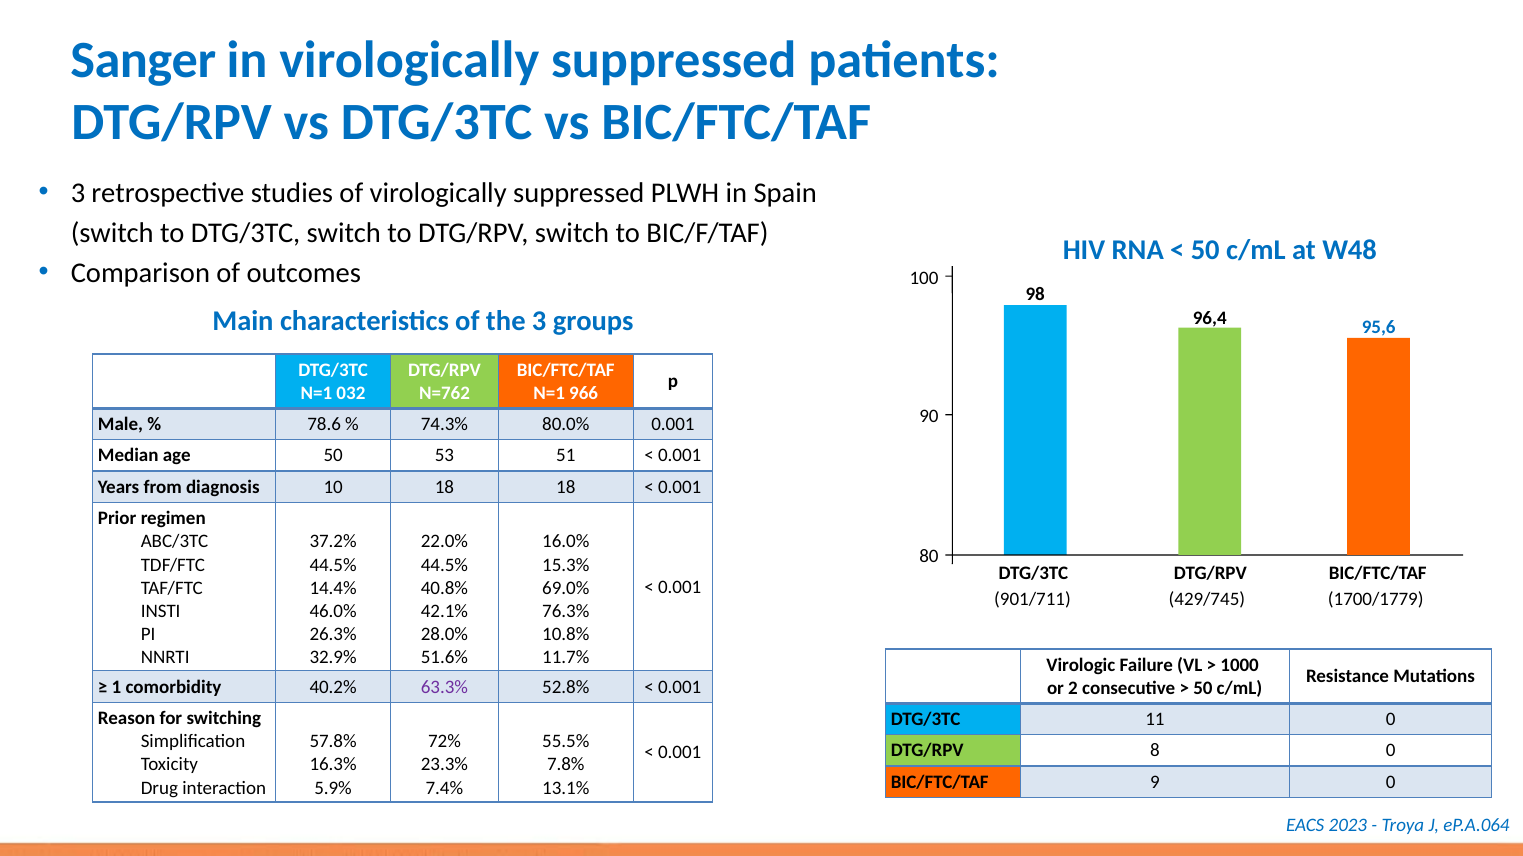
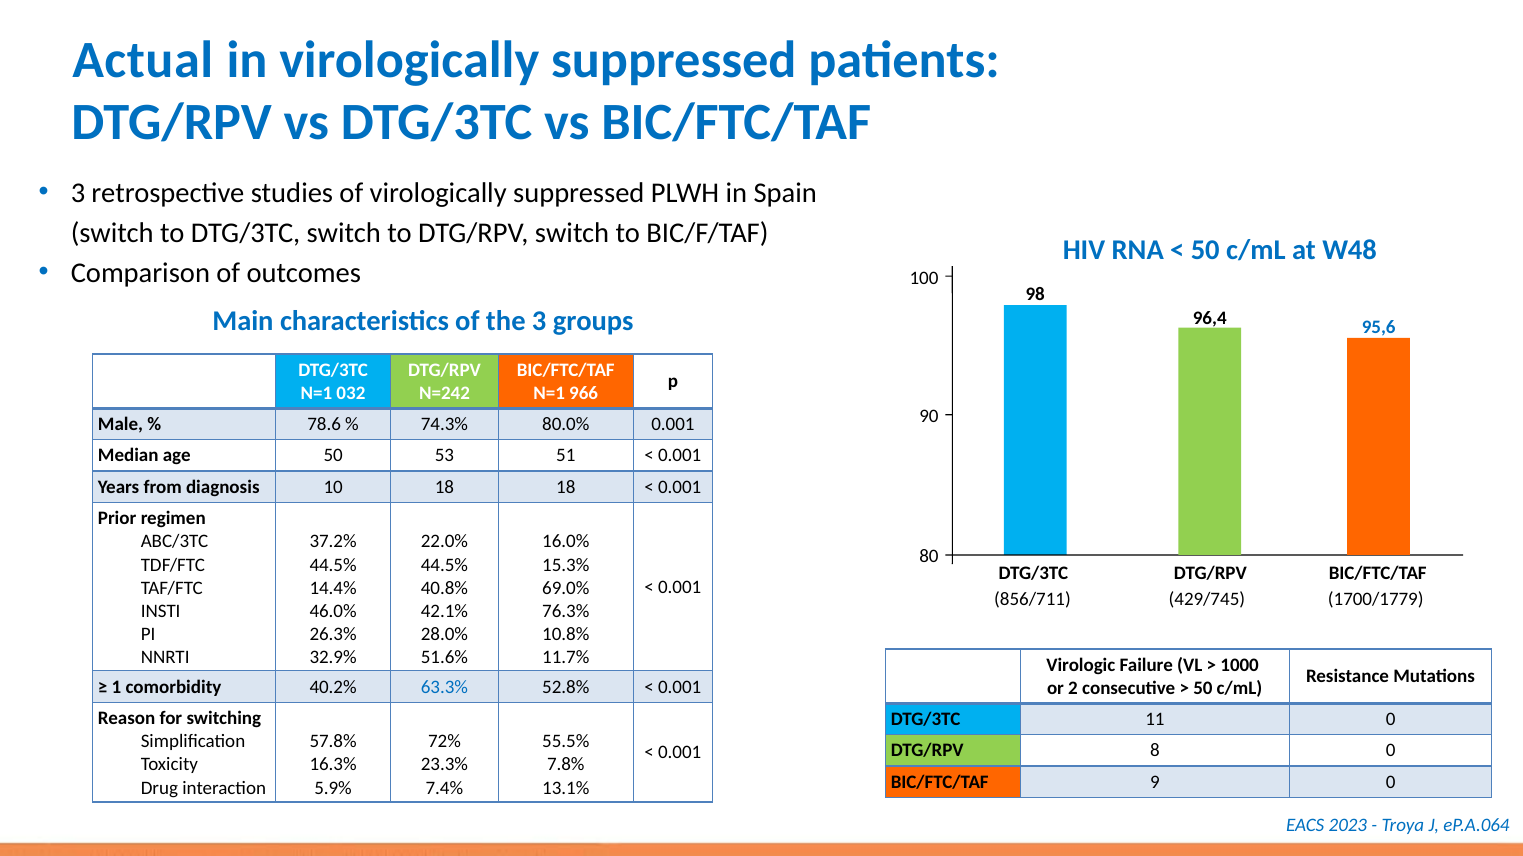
Sanger: Sanger -> Actual (143, 60)
N=762: N=762 -> N=242 (444, 394)
901/711: 901/711 -> 856/711 (1033, 600)
63.3% colour: purple -> blue (444, 687)
